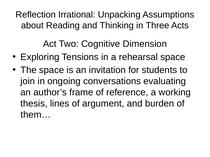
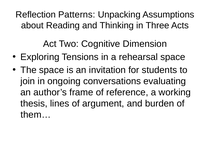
Irrational: Irrational -> Patterns (77, 15)
